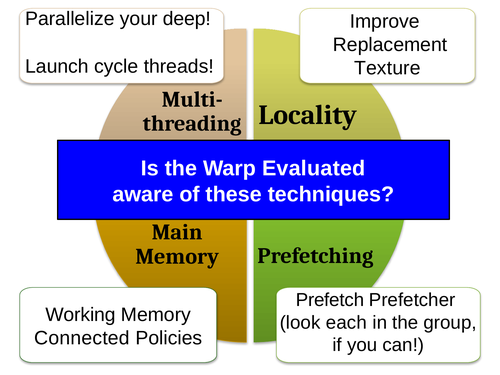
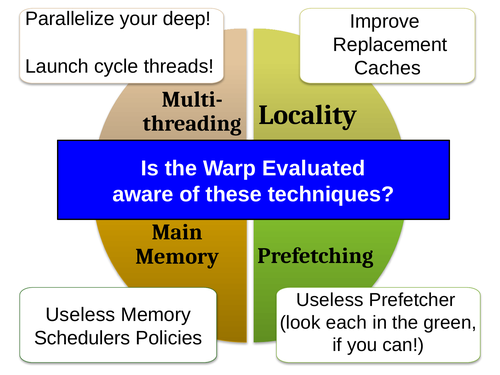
Texture: Texture -> Caches (387, 68)
Prefetch: Prefetch -> Useless (330, 300)
Working: Working -> Useless (80, 315)
group: group -> green (450, 323)
Connected: Connected -> Schedulers (82, 338)
